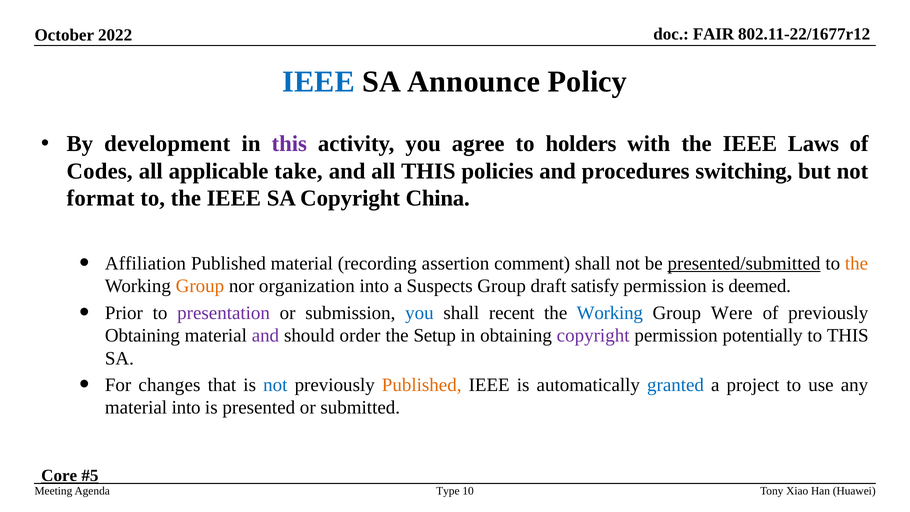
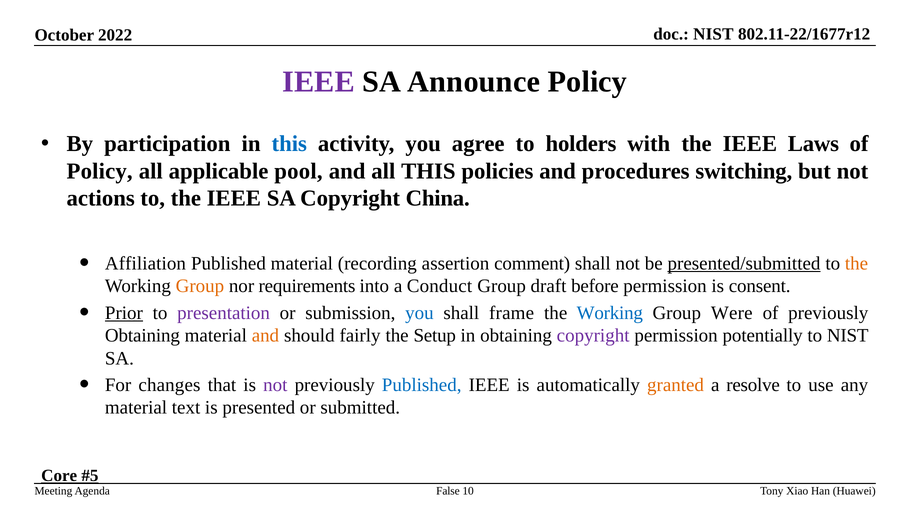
FAIR: FAIR -> NIST (713, 34)
IEEE colour: blue -> purple (319, 82)
development: development -> participation (167, 144)
this colour: purple -> blue (289, 144)
Codes: Codes -> Policy (100, 171)
take: take -> pool (299, 171)
format: format -> actions (101, 198)
organization: organization -> requirements (307, 286)
Suspects: Suspects -> Conduct (440, 286)
satisfy: satisfy -> before (595, 286)
deemed: deemed -> consent (760, 286)
Prior underline: none -> present (124, 313)
recent: recent -> frame (512, 313)
and colour: purple -> orange (265, 335)
order: order -> fairly (360, 335)
to THIS: THIS -> NIST (848, 335)
not colour: blue -> purple (275, 385)
Published colour: orange -> blue (422, 385)
granted colour: blue -> orange (676, 385)
project: project -> resolve (753, 385)
material into: into -> text (186, 408)
Type: Type -> False (448, 491)
